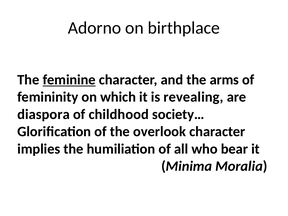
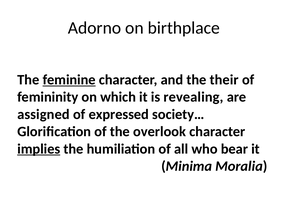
arms: arms -> their (224, 80)
diaspora: diaspora -> assigned (43, 114)
childhood: childhood -> expressed (119, 114)
implies underline: none -> present (39, 149)
